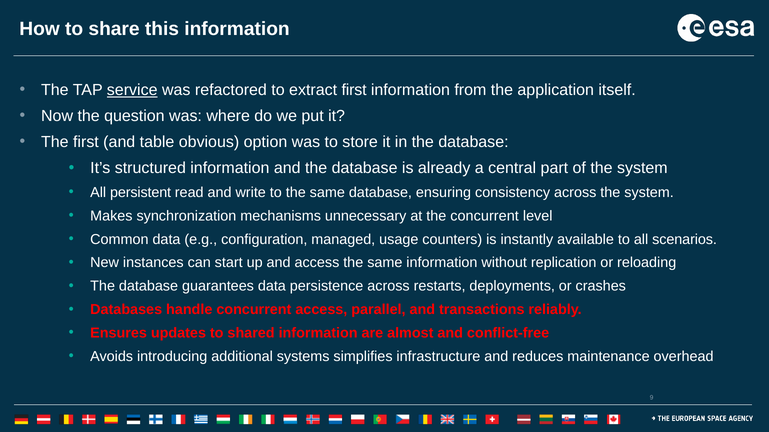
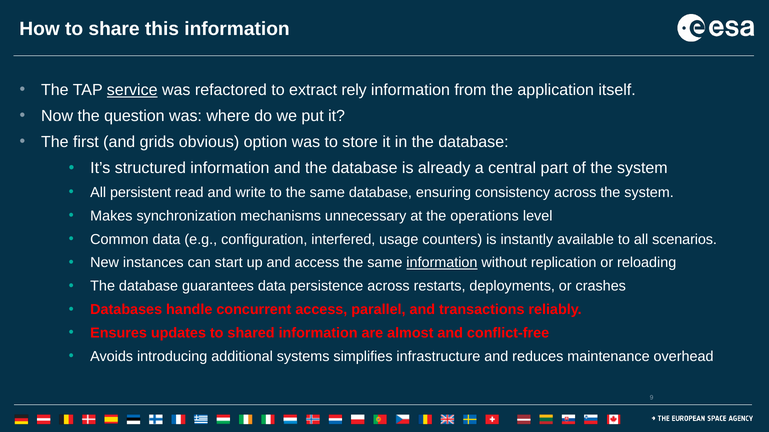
extract first: first -> rely (354, 90)
table: table -> grids (157, 142)
the concurrent: concurrent -> operations (485, 216)
managed: managed -> interfered (343, 239)
information underline: none -> present (442, 262)
